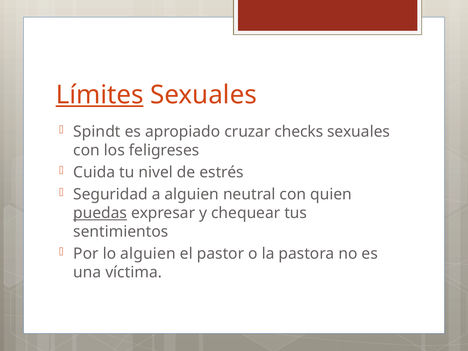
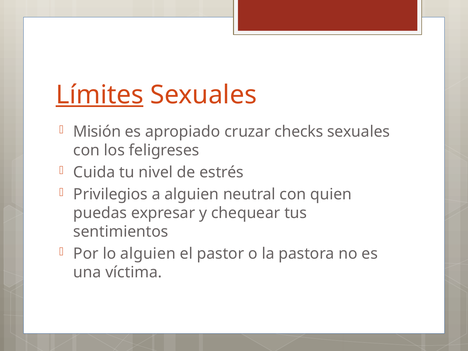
Spindt: Spindt -> Misión (97, 132)
Seguridad: Seguridad -> Privilegios (111, 194)
puedas underline: present -> none (100, 213)
